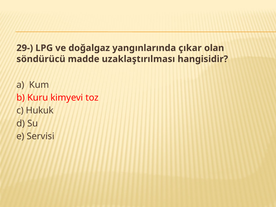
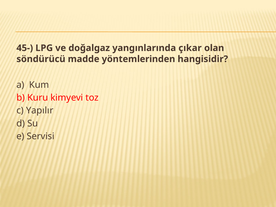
29-: 29- -> 45- (25, 48)
uzaklaştırılması: uzaklaştırılması -> yöntemlerinden (138, 59)
Hukuk: Hukuk -> Yapılır (40, 111)
